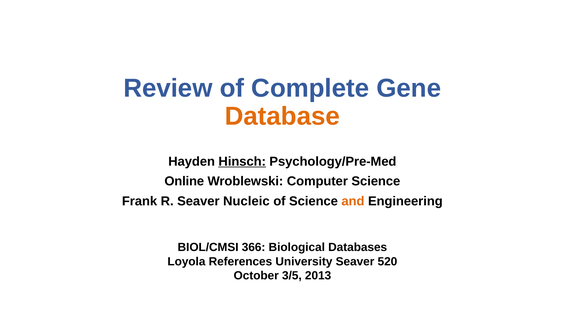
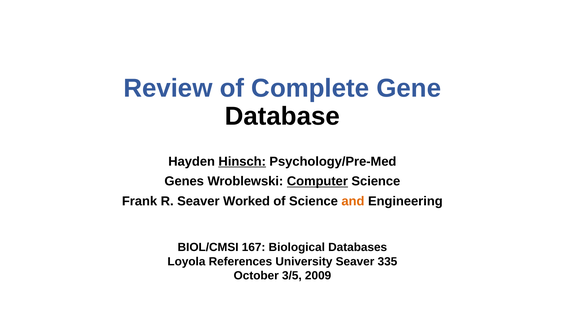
Database colour: orange -> black (282, 116)
Online: Online -> Genes (184, 181)
Computer underline: none -> present (317, 181)
Nucleic: Nucleic -> Worked (247, 201)
366: 366 -> 167 (254, 247)
520: 520 -> 335 (387, 261)
2013: 2013 -> 2009 (318, 276)
